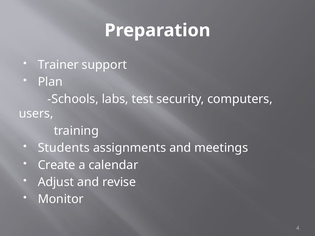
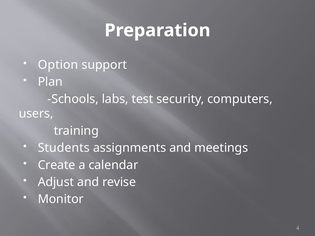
Trainer: Trainer -> Option (58, 65)
